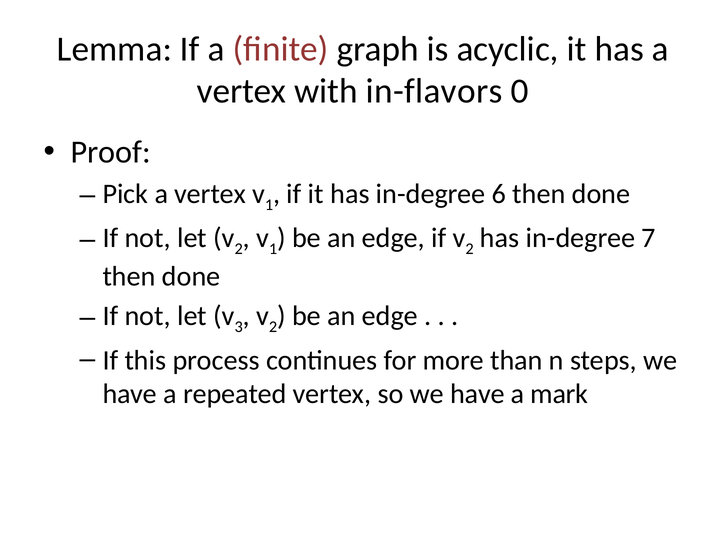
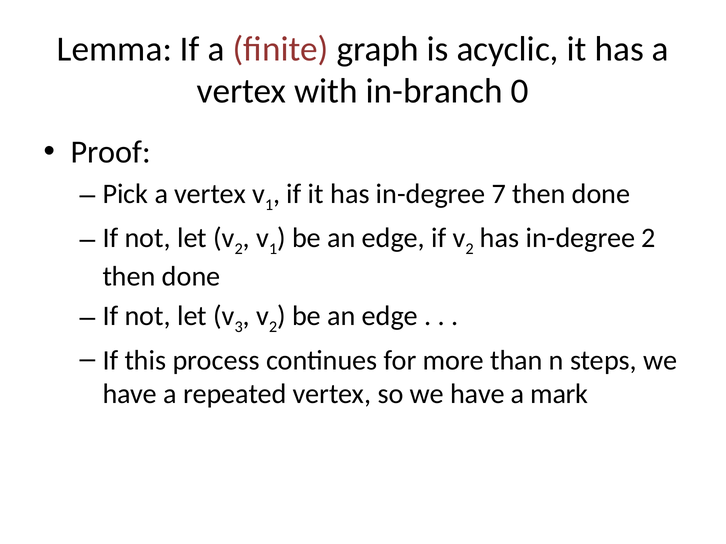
in-flavors: in-flavors -> in-branch (434, 91)
6: 6 -> 7 (499, 194)
in-degree 7: 7 -> 2 (649, 238)
